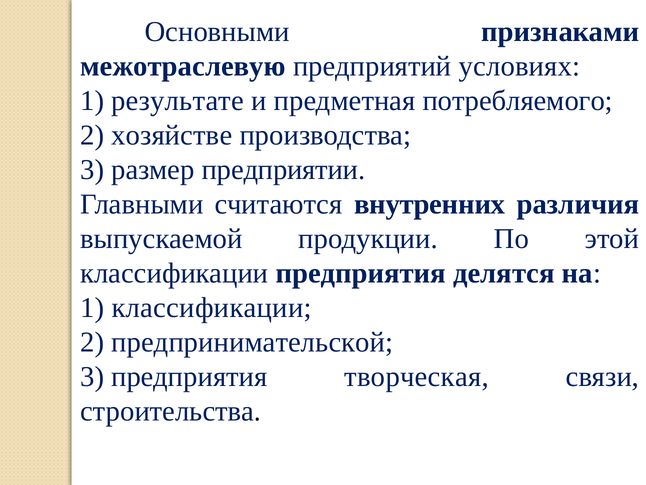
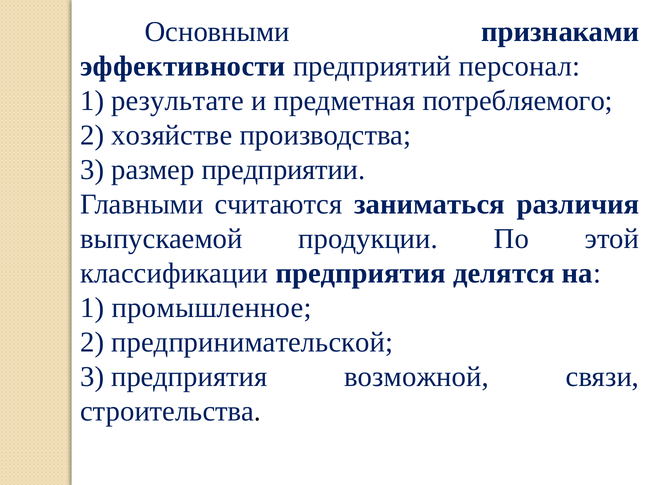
межотраслевую: межотраслевую -> эффективности (183, 66)
условиях: условиях -> персонал (519, 66)
внутренних: внутренних -> заниматься (430, 204)
1 классификации: классификации -> промышленное (212, 307)
творческая: творческая -> возможной (417, 376)
